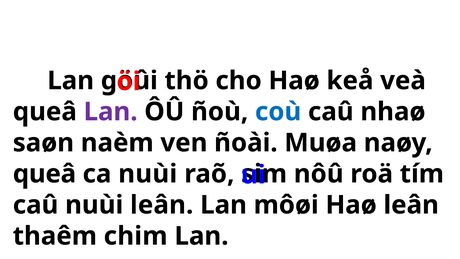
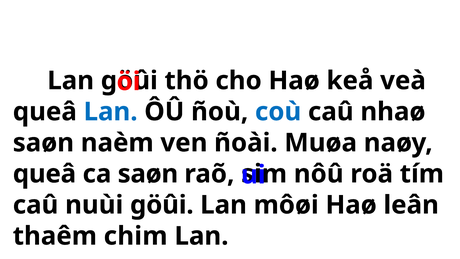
Lan colour: purple -> blue (111, 112)
ca nuùi: nuùi -> saøn (148, 174)
nuùi leân: leân -> göûi (162, 205)
